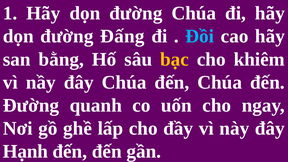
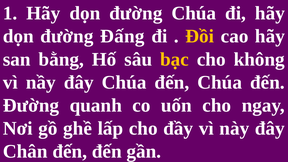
Đồi colour: light blue -> yellow (200, 36)
khiêm: khiêm -> không (259, 59)
Hạnh: Hạnh -> Chân (25, 151)
